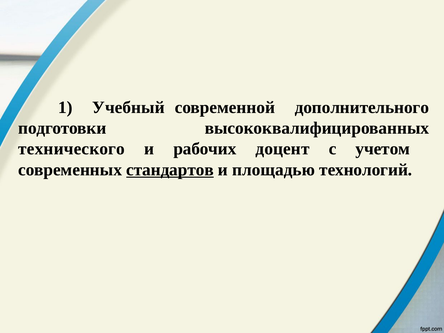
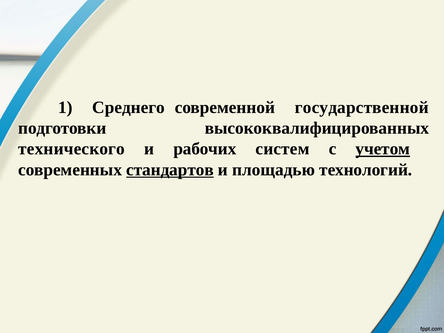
Учебный: Учебный -> Среднего (129, 107)
дополнительного: дополнительного -> государственной (362, 107)
доцент: доцент -> систем (283, 149)
учетом underline: none -> present (383, 149)
